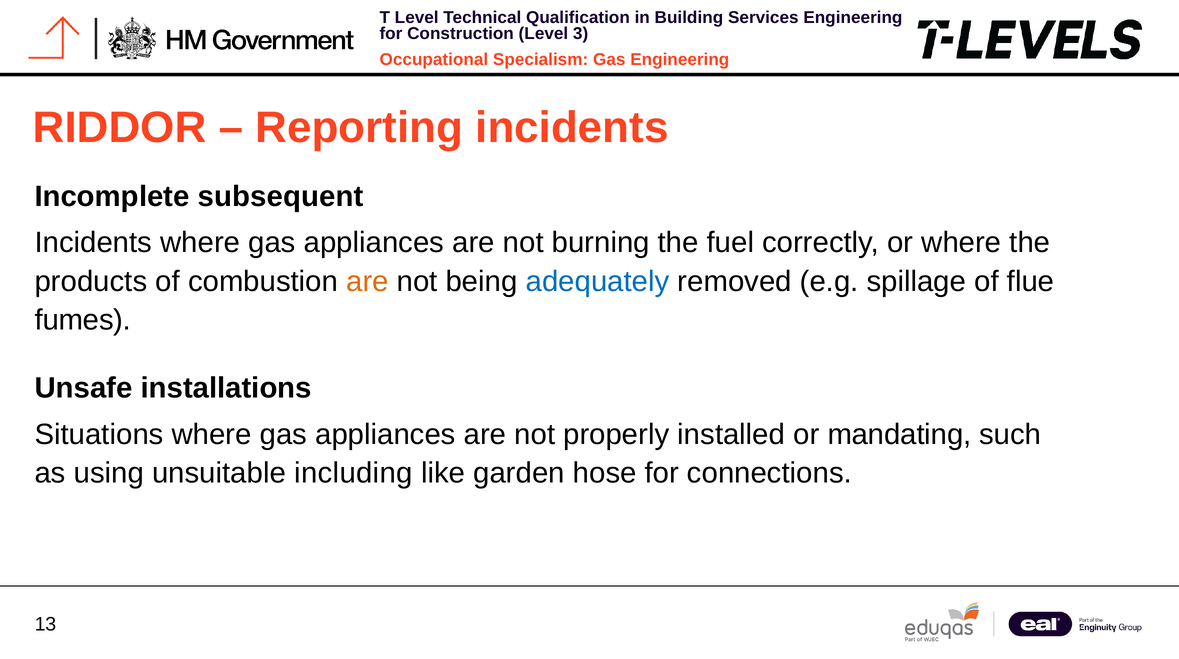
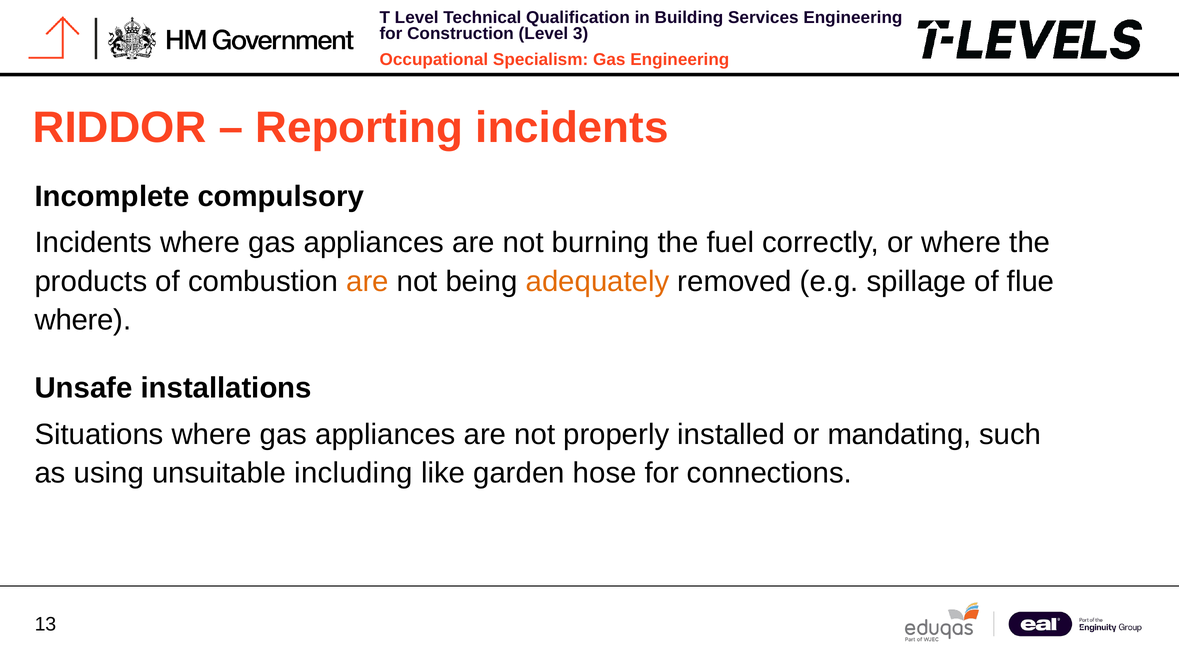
subsequent: subsequent -> compulsory (281, 197)
adequately colour: blue -> orange (598, 281)
fumes: fumes -> where (83, 320)
